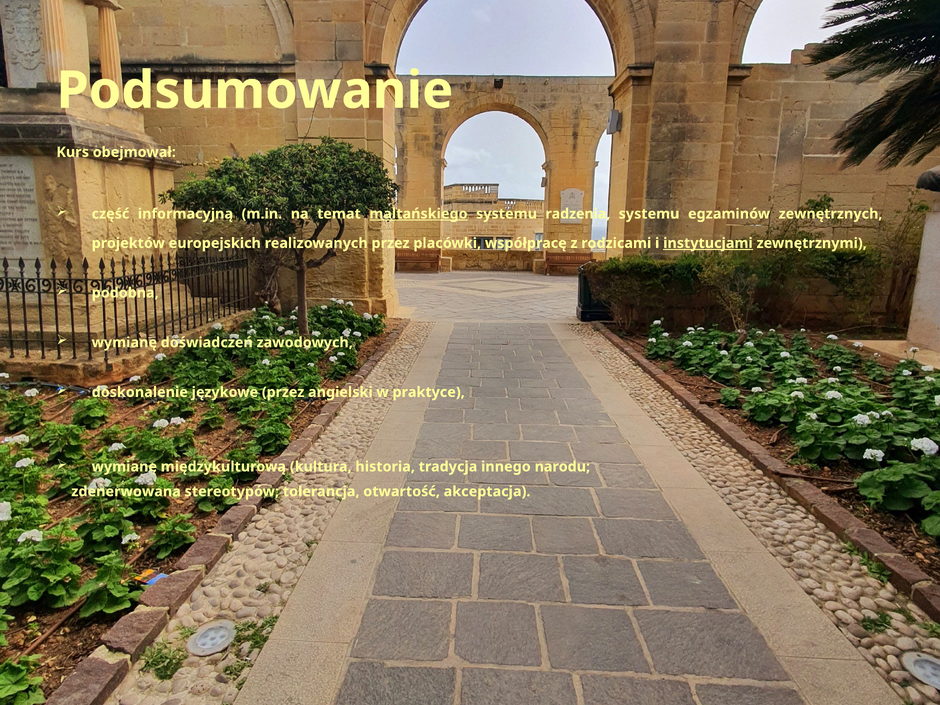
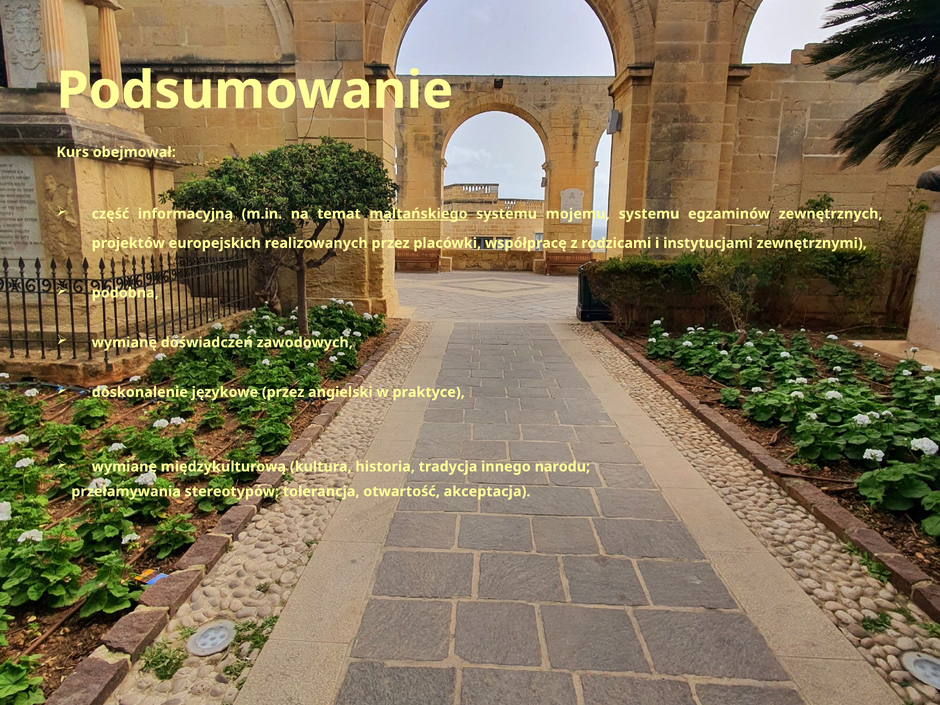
radzenia: radzenia -> mojemu (578, 214)
instytucjami underline: present -> none (708, 243)
zdenerwowana: zdenerwowana -> przełamywania (126, 492)
